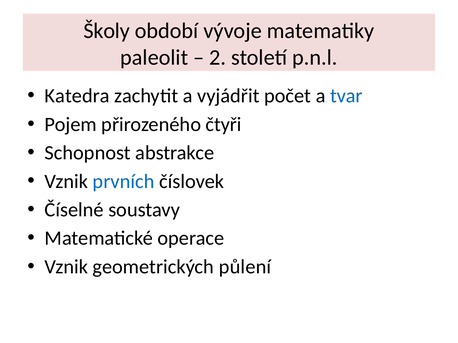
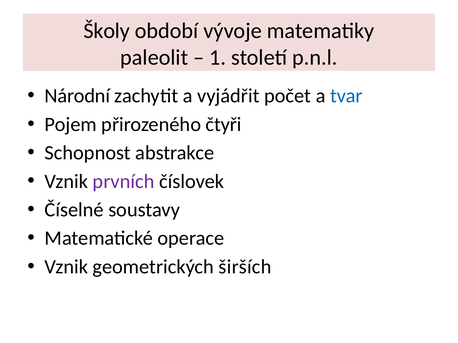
2: 2 -> 1 (218, 58)
Katedra: Katedra -> Národní (77, 96)
prvních colour: blue -> purple (124, 182)
půlení: půlení -> širších (245, 267)
